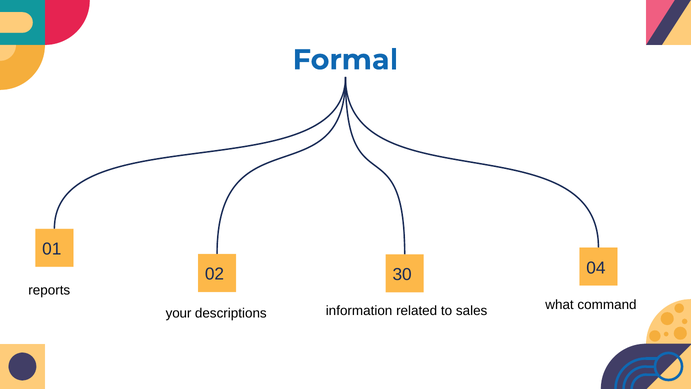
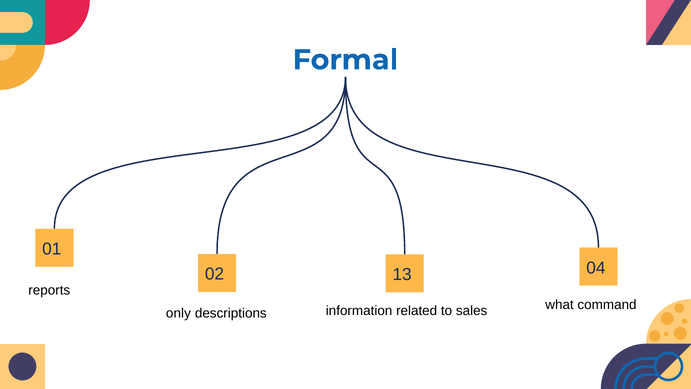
30: 30 -> 13 (402, 274)
your: your -> only (178, 313)
